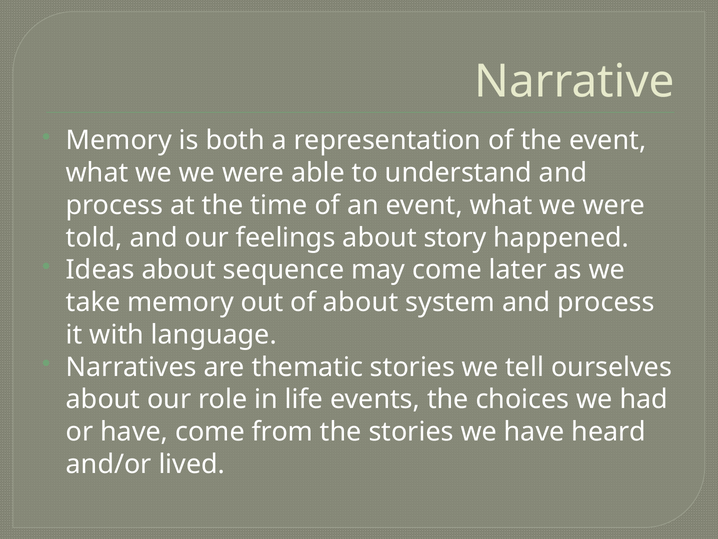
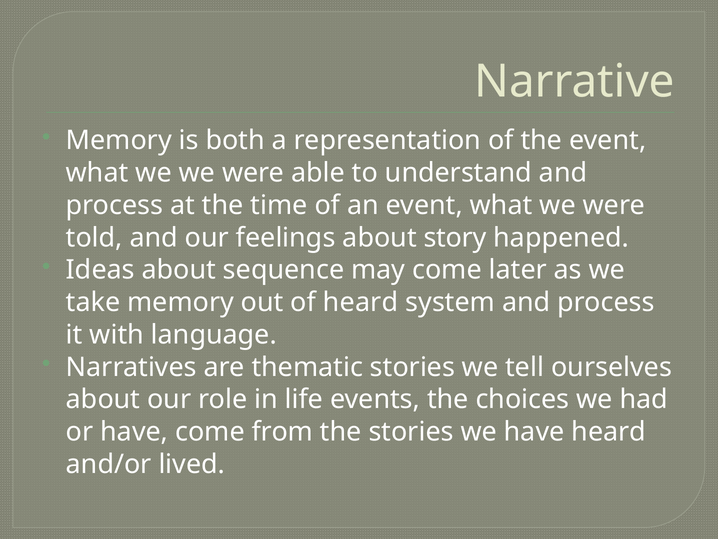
of about: about -> heard (361, 302)
